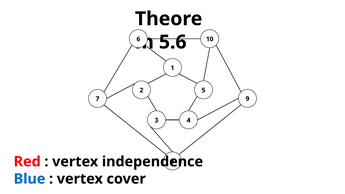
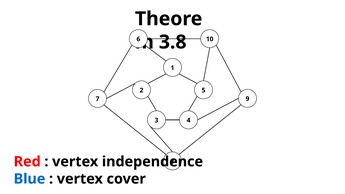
5.6: 5.6 -> 3.8 (173, 42)
